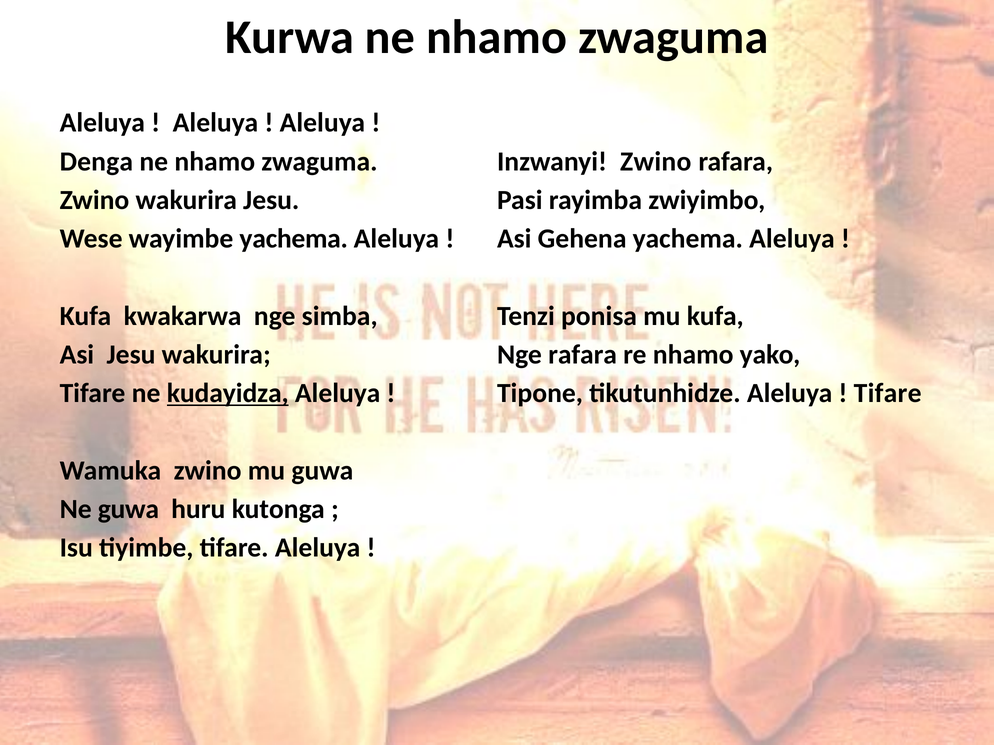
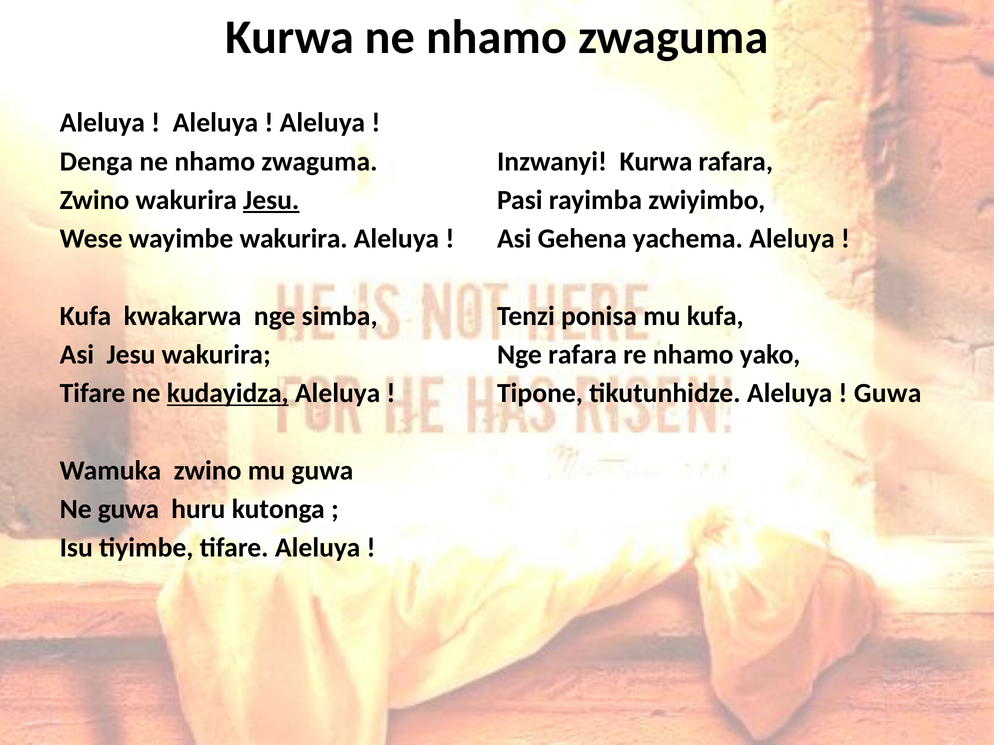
Inzwanyi Zwino: Zwino -> Kurwa (656, 162)
Jesu underline: none -> present (271, 200)
wayimbe yachema: yachema -> wakurira (294, 239)
Tifare: Tifare -> Guwa (888, 394)
